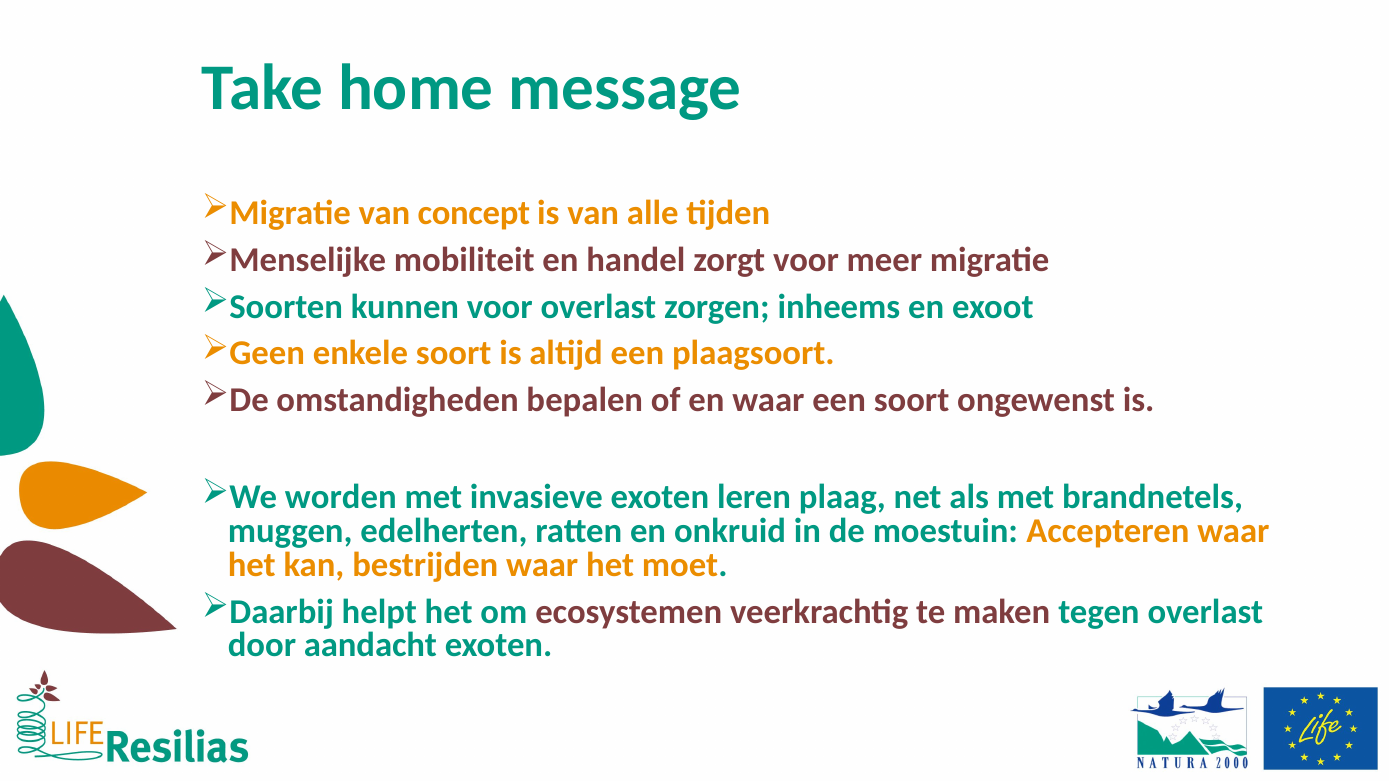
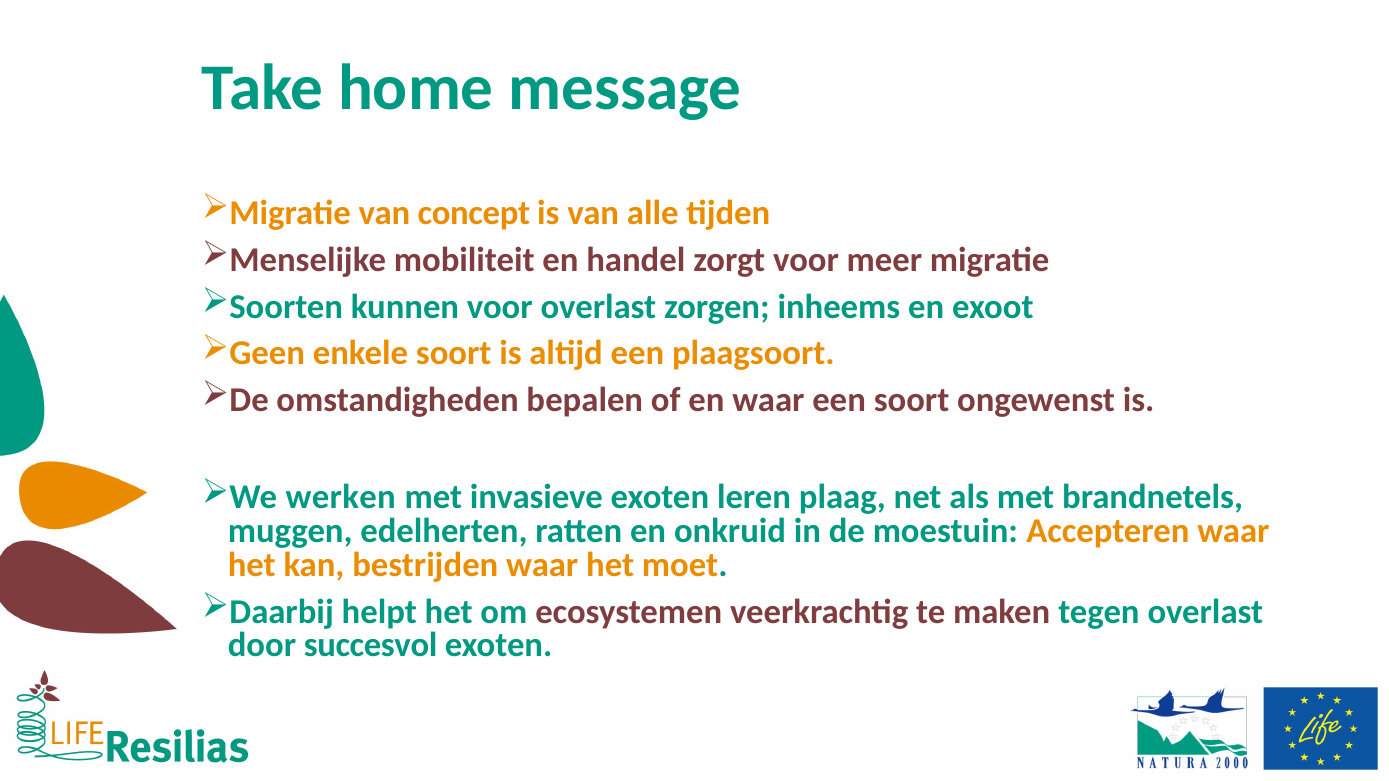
worden: worden -> werken (341, 498)
aandacht: aandacht -> succesvol (371, 646)
